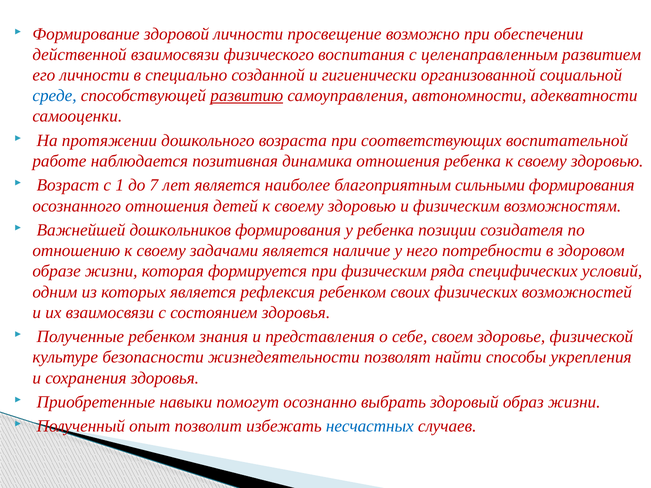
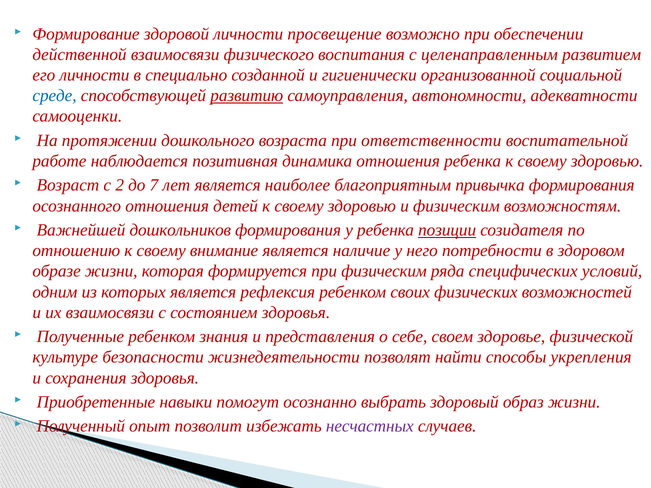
соответствующих: соответствующих -> ответственности (431, 141)
1: 1 -> 2 (120, 185)
сильными: сильными -> привычка (490, 185)
позиции underline: none -> present (447, 230)
задачами: задачами -> внимание (224, 251)
несчастных colour: blue -> purple (370, 427)
